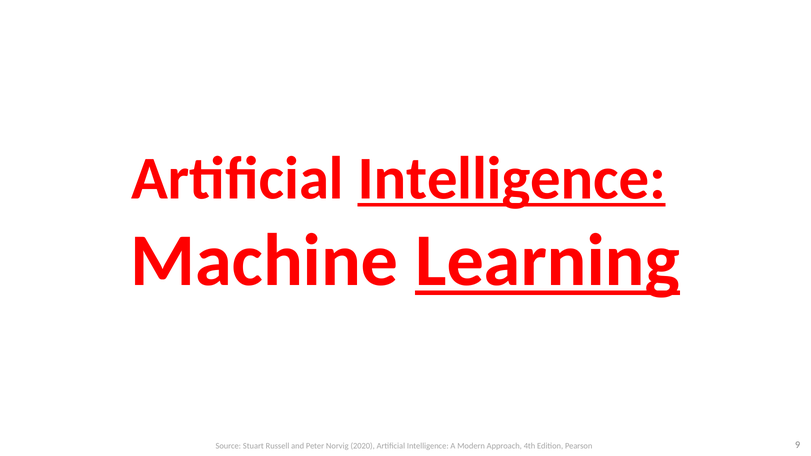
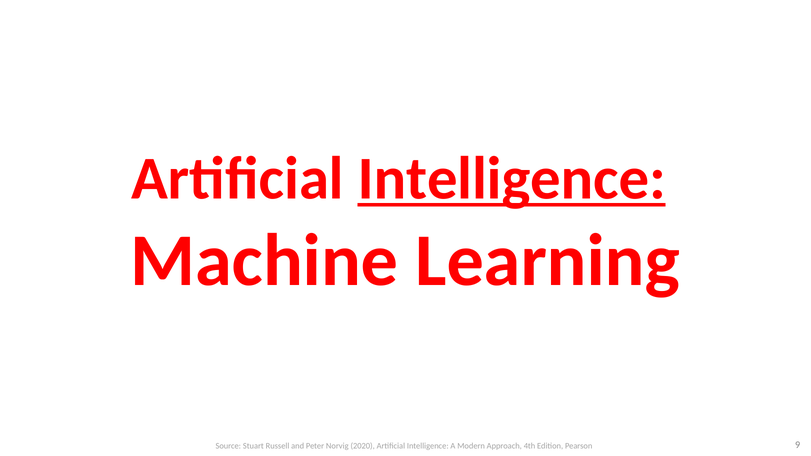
Learning underline: present -> none (548, 261)
